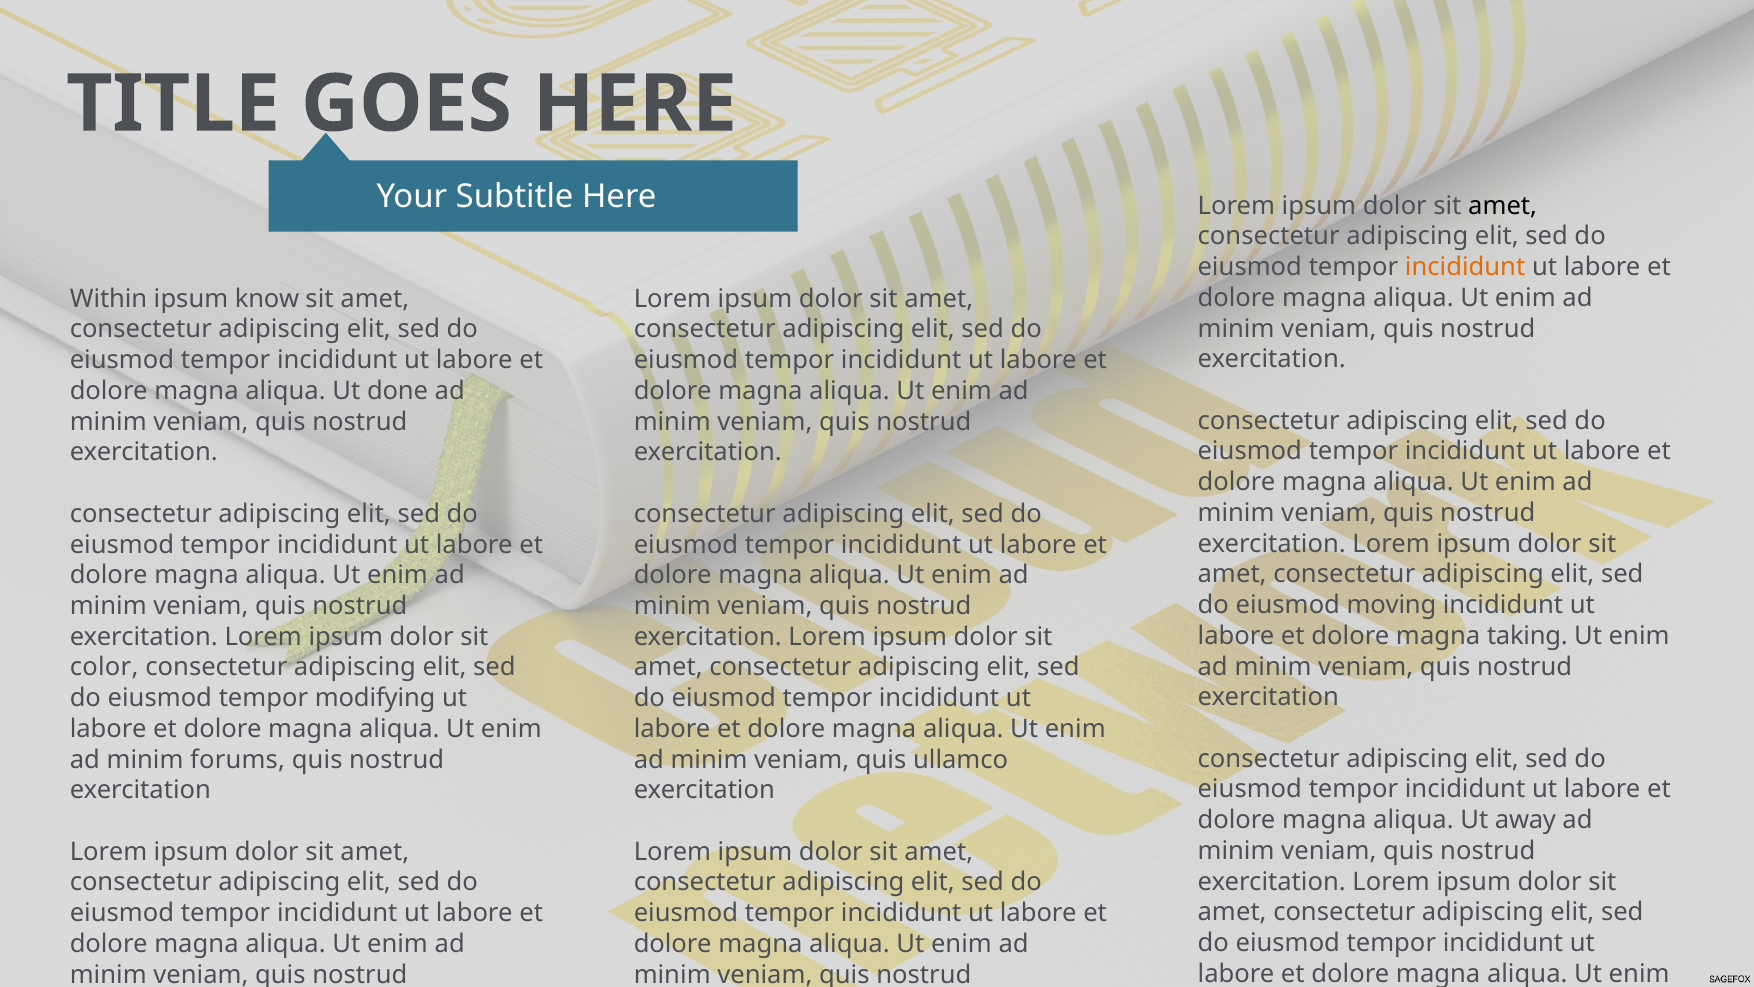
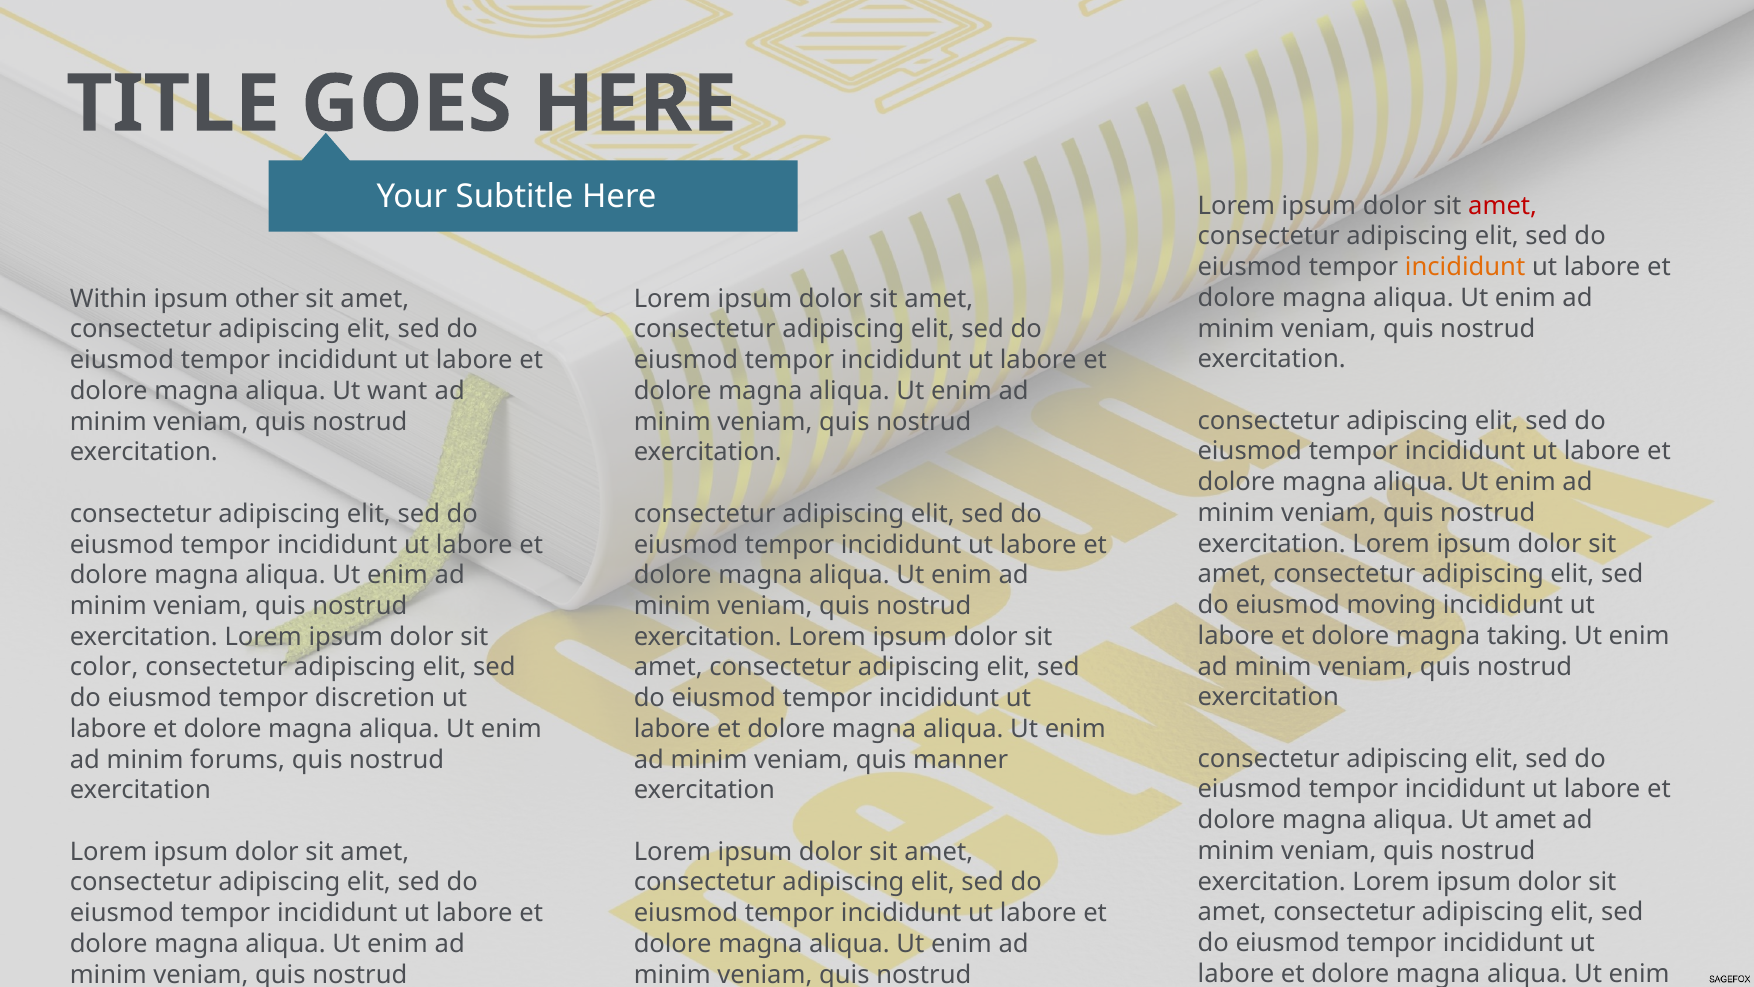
amet colour: black -> red (1503, 206)
know: know -> other (267, 299)
done: done -> want (397, 391)
modifying: modifying -> discretion (375, 698)
ullamco: ullamco -> manner (961, 759)
Ut away: away -> amet (1525, 820)
